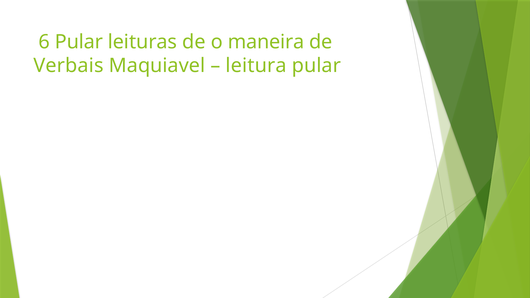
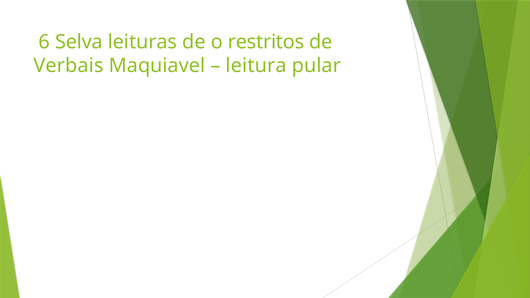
6 Pular: Pular -> Selva (79, 42)
maneira: maneira -> restritos (266, 42)
